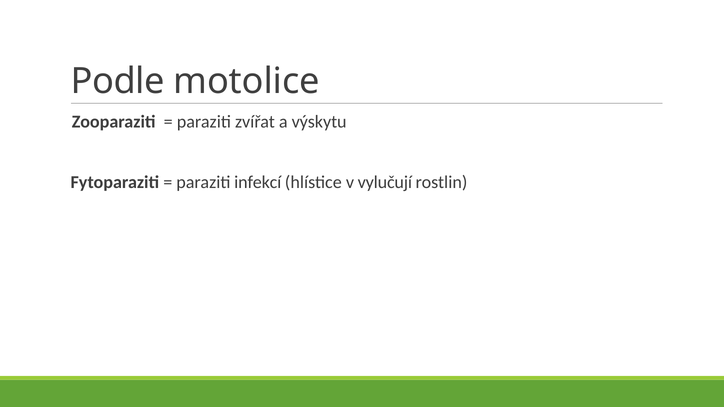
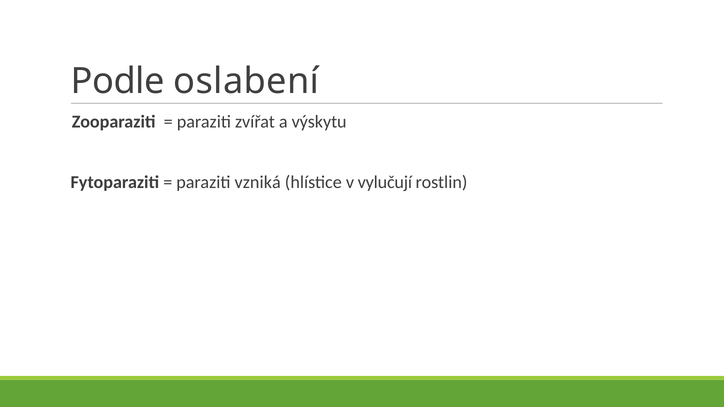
motolice: motolice -> oslabení (246, 81)
infekcí: infekcí -> vzniká (258, 182)
